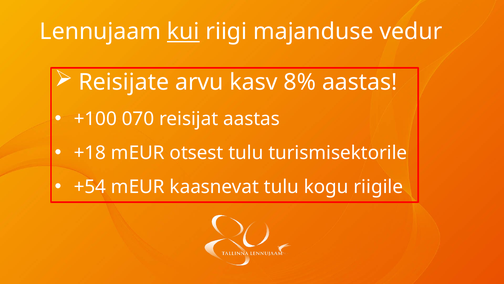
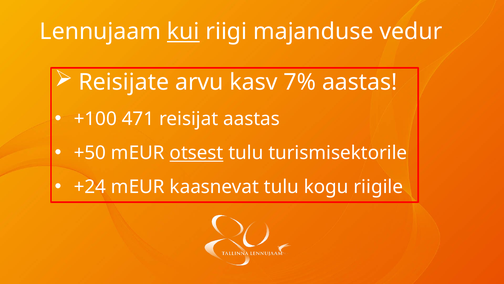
8%: 8% -> 7% (300, 82)
070: 070 -> 471 (138, 119)
+18: +18 -> +50 (90, 153)
otsest underline: none -> present (197, 153)
+54: +54 -> +24 (90, 187)
